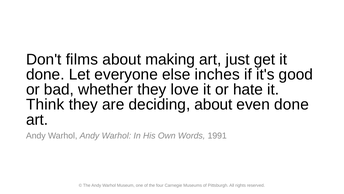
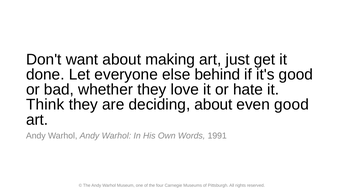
films: films -> want (82, 59)
inches: inches -> behind (217, 74)
even done: done -> good (292, 104)
